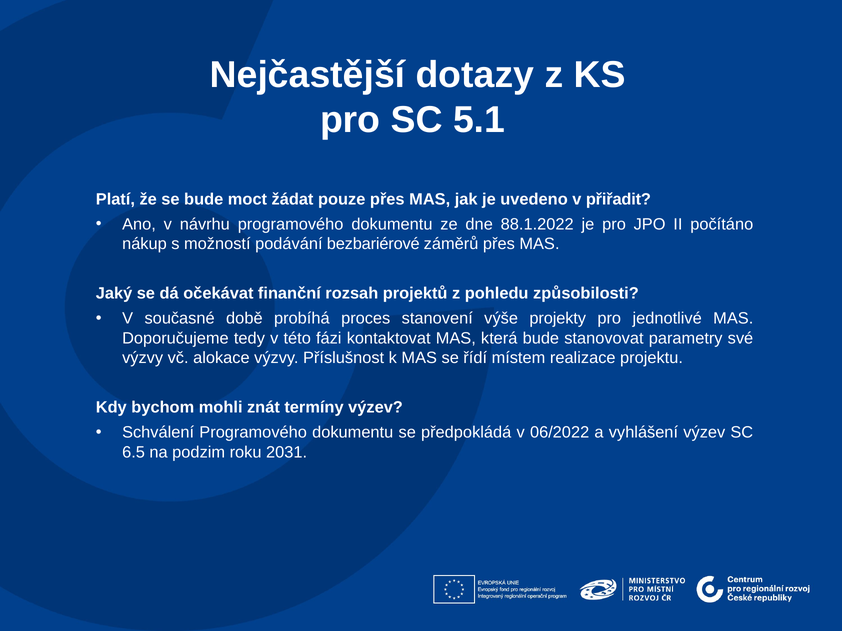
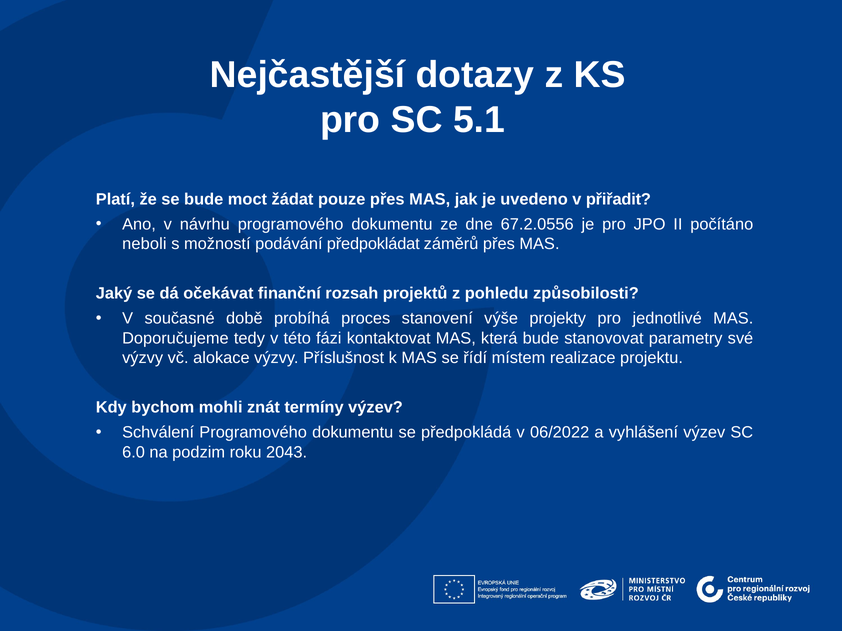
88.1.2022: 88.1.2022 -> 67.2.0556 (537, 224)
nákup: nákup -> neboli (144, 244)
bezbariérové: bezbariérové -> předpokládat (373, 244)
6.5: 6.5 -> 6.0 (134, 452)
2031: 2031 -> 2043 (287, 452)
